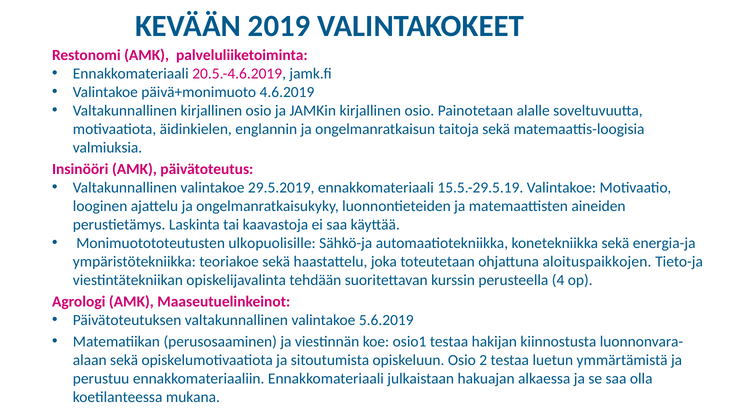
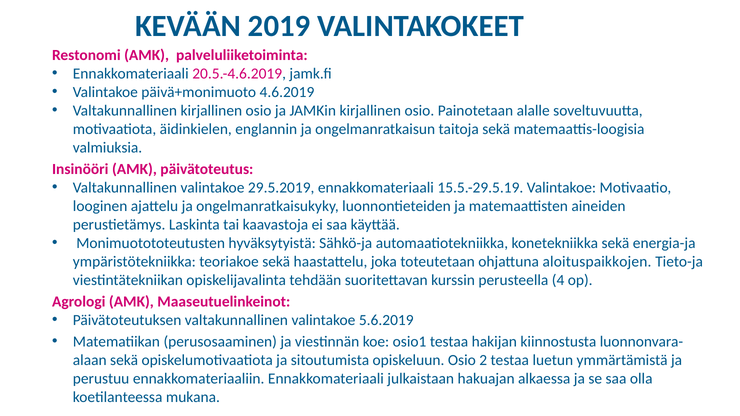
ulkopuolisille: ulkopuolisille -> hyväksytyistä (272, 243)
